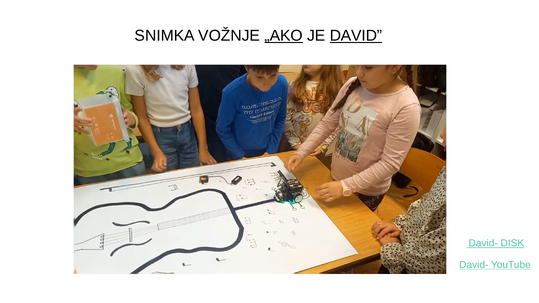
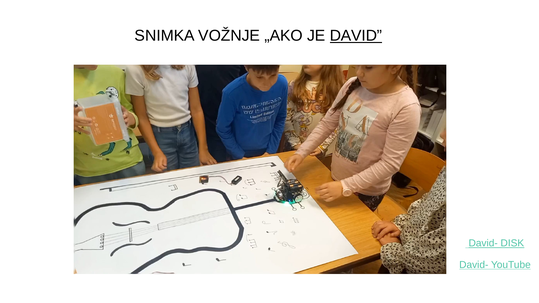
„AKO underline: present -> none (284, 36)
